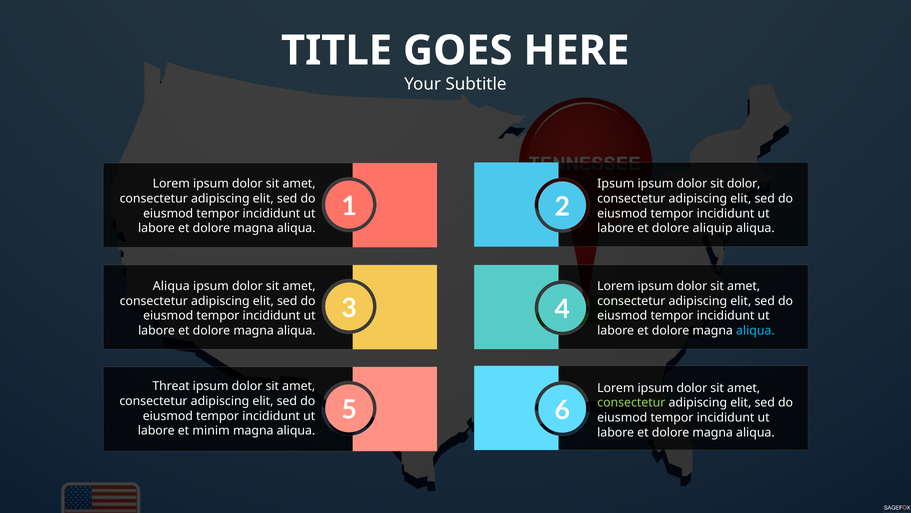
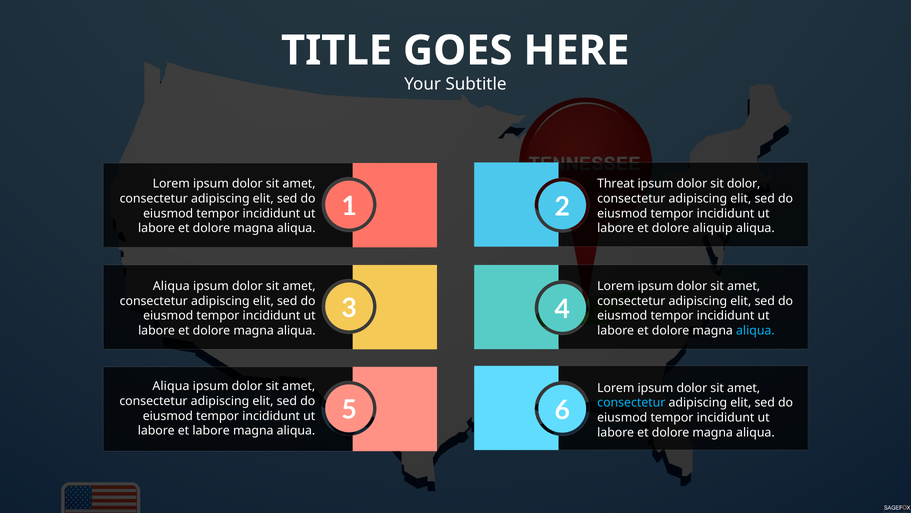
Ipsum: Ipsum -> Threat (616, 184)
Threat: Threat -> Aliqua (171, 386)
consectetur colour: light green -> light blue (631, 402)
et minim: minim -> labore (211, 430)
